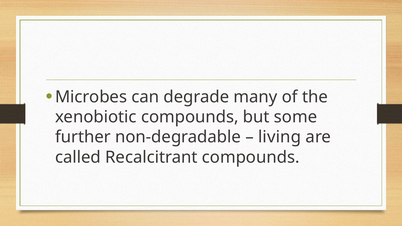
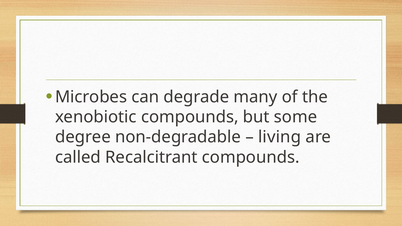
further: further -> degree (83, 137)
